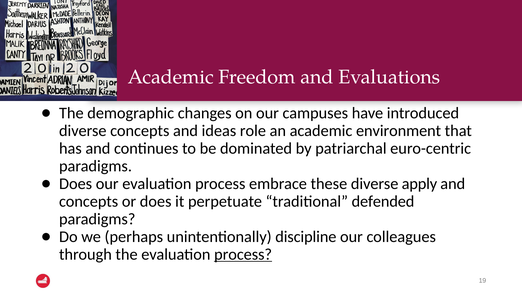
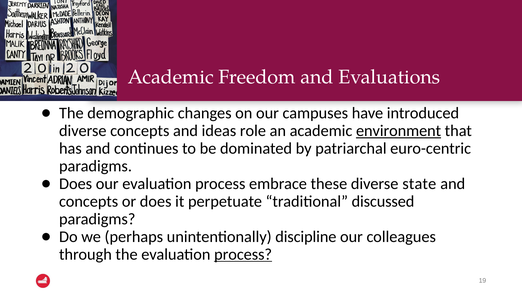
environment underline: none -> present (399, 131)
apply: apply -> state (419, 184)
defended: defended -> discussed (383, 201)
